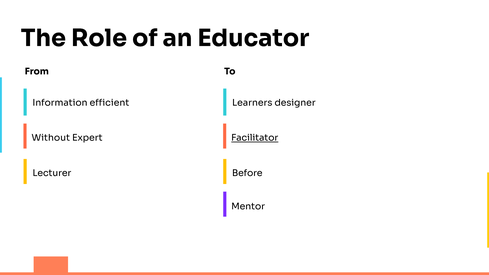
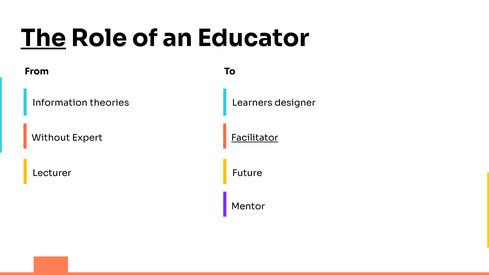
The underline: none -> present (43, 38)
efficient: efficient -> theories (109, 103)
Before: Before -> Future (247, 173)
